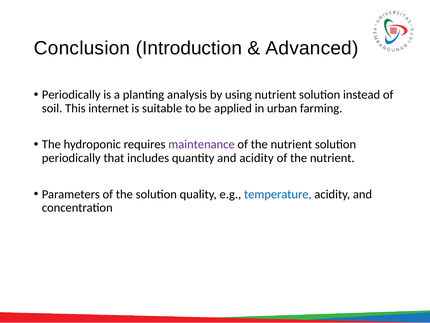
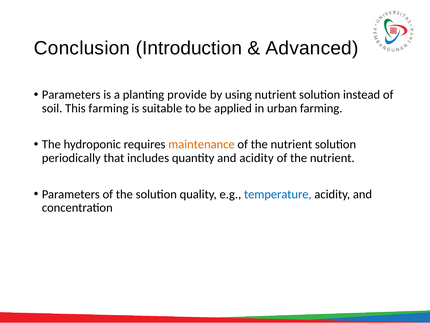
Periodically: Periodically -> Parameters (71, 95)
analysis: analysis -> provide (187, 95)
This internet: internet -> farming (108, 108)
maintenance colour: purple -> orange (202, 144)
